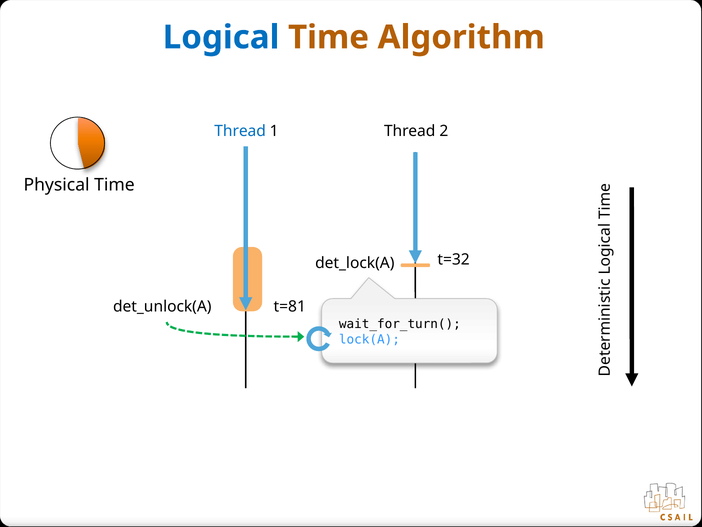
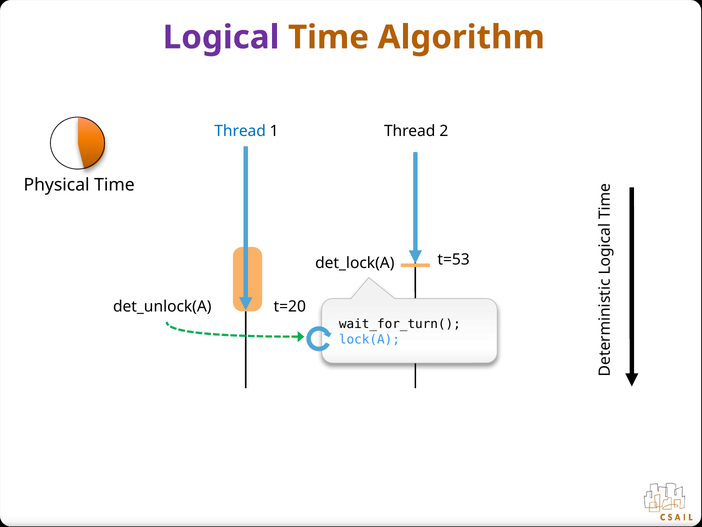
Logical colour: blue -> purple (221, 37)
t=32: t=32 -> t=53 (454, 260)
t=81: t=81 -> t=20 (290, 306)
